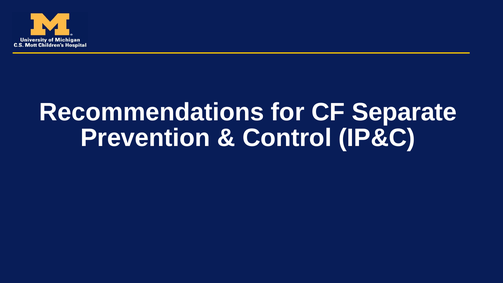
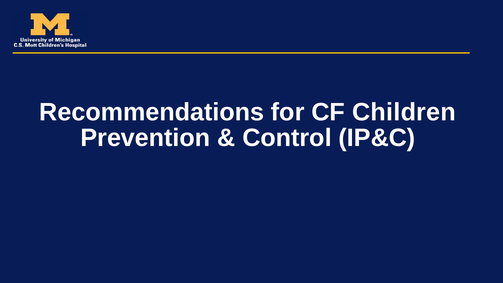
Separate: Separate -> Children (404, 112)
